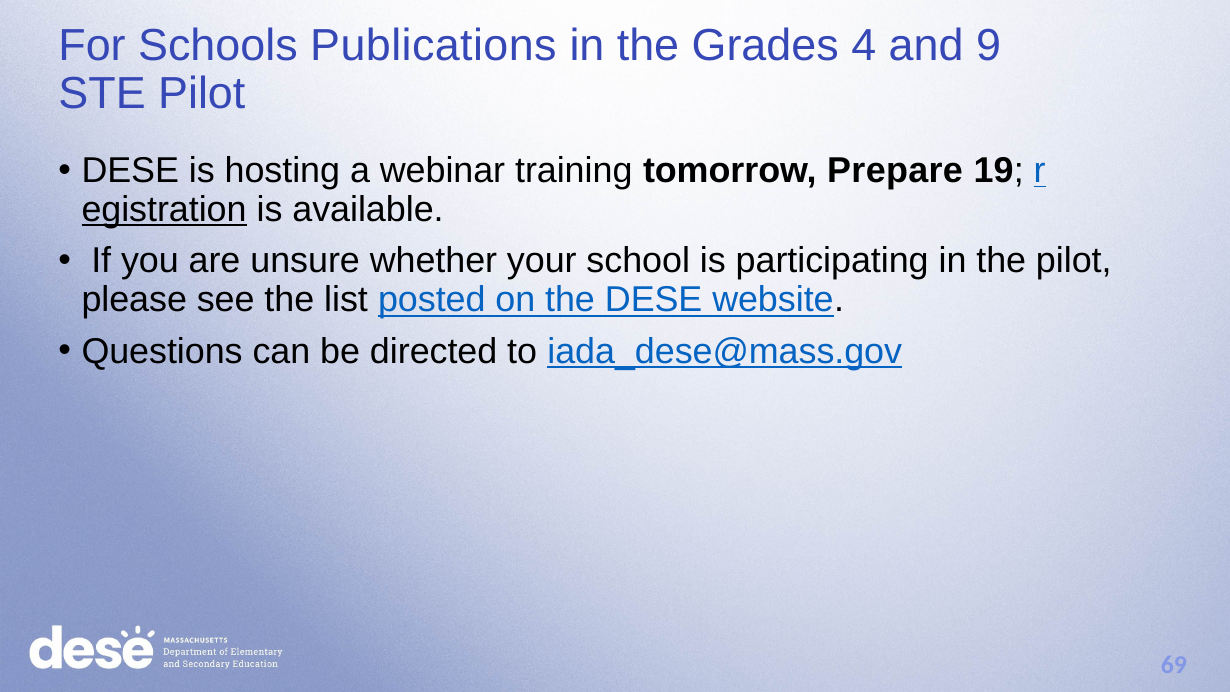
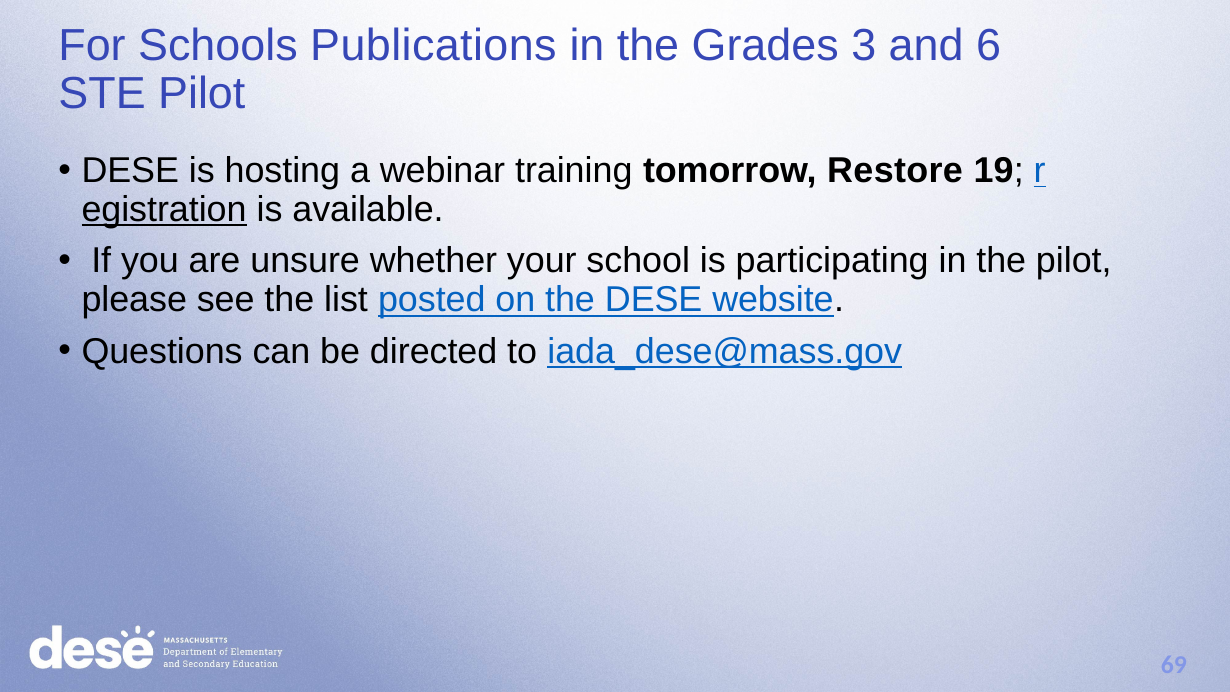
4: 4 -> 3 (864, 46)
9: 9 -> 6 (989, 46)
Prepare: Prepare -> Restore (895, 171)
